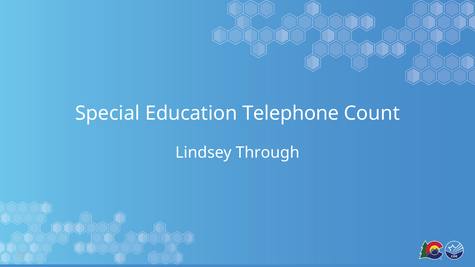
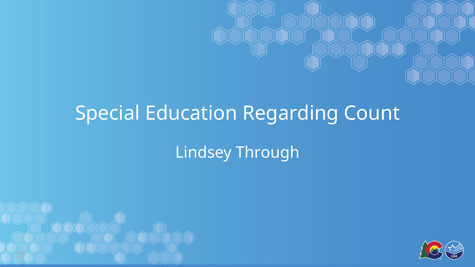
Telephone: Telephone -> Regarding (291, 113)
